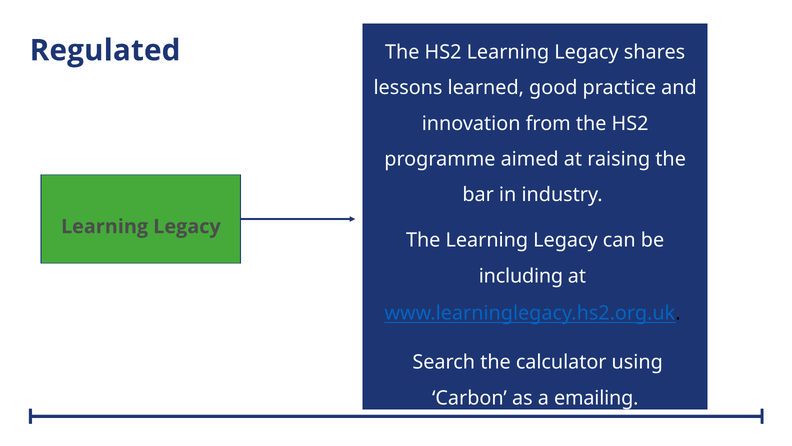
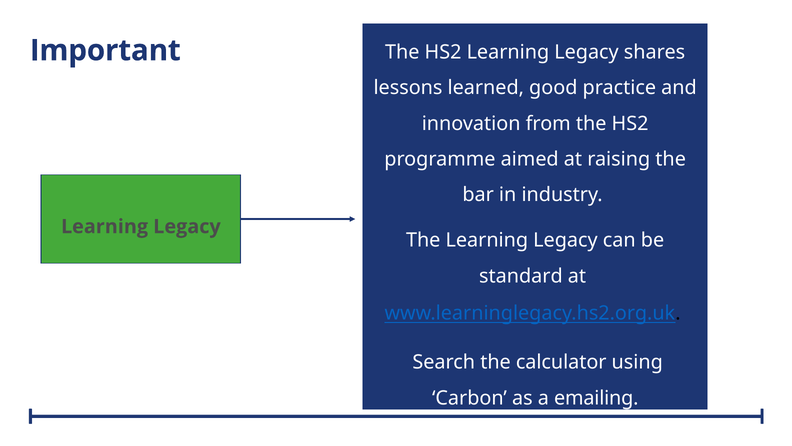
Regulated: Regulated -> Important (105, 50)
including: including -> standard (521, 276)
